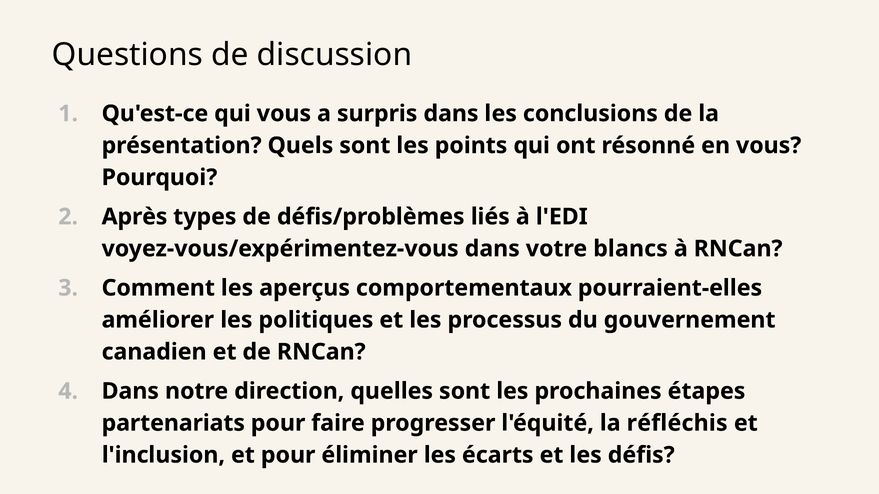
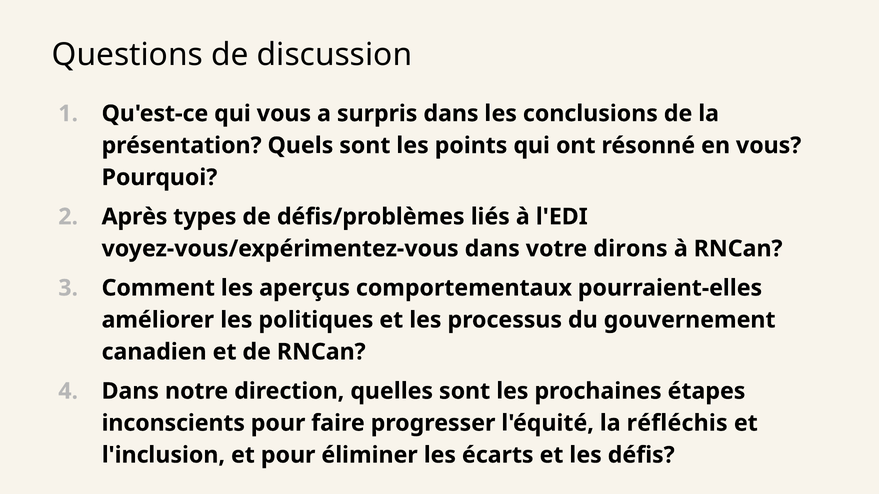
blancs: blancs -> dirons (630, 249)
partenariats: partenariats -> inconscients (173, 423)
